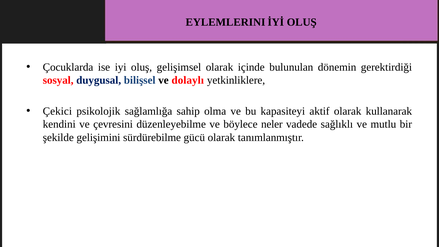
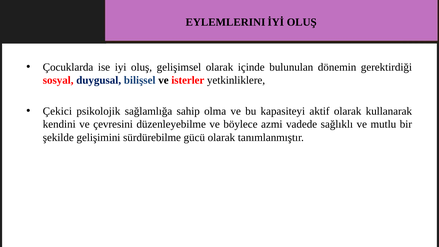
dolaylı: dolaylı -> isterler (188, 80)
neler: neler -> azmi (272, 124)
